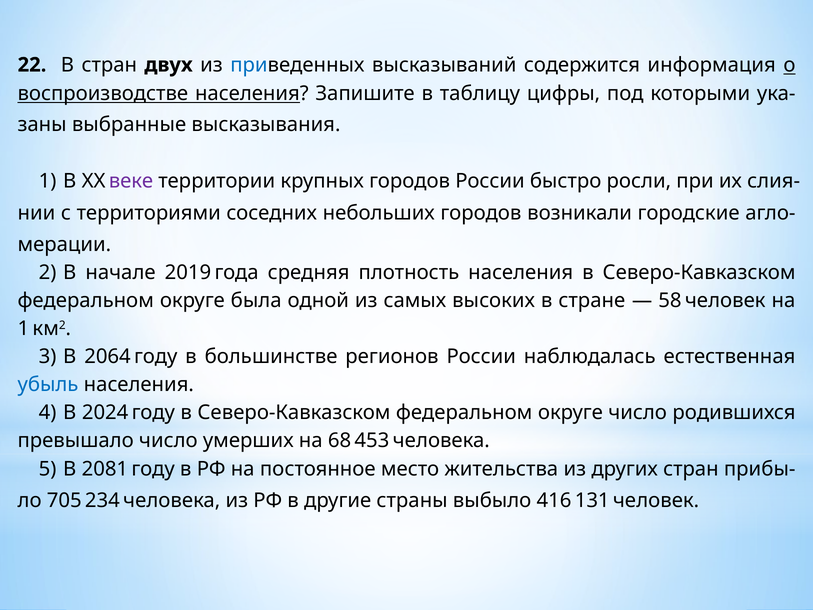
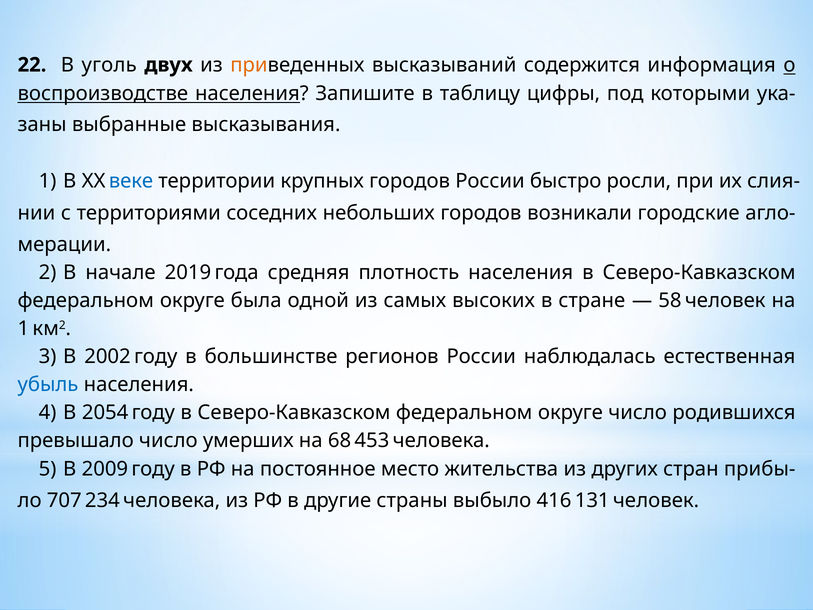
В стран: стран -> уголь (109, 65)
при colour: blue -> orange (249, 65)
веке colour: purple -> blue (131, 181)
2064: 2064 -> 2002 (108, 356)
2024: 2024 -> 2054 (105, 413)
2081: 2081 -> 2009 (105, 469)
705: 705 -> 707 (64, 500)
